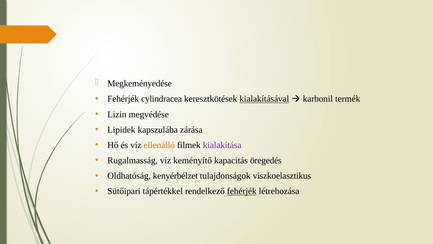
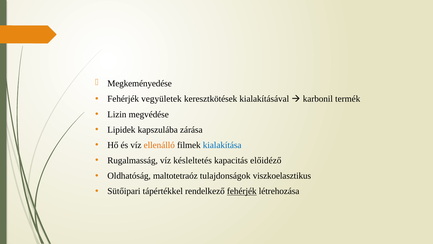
cylindracea: cylindracea -> vegyületek (161, 99)
kialakításával underline: present -> none (264, 99)
kialakítása colour: purple -> blue (222, 145)
keményítő: keményítő -> késleltetés (193, 160)
öregedés: öregedés -> előidéző (266, 160)
kenyérbélzet: kenyérbélzet -> maltotetraóz (175, 176)
